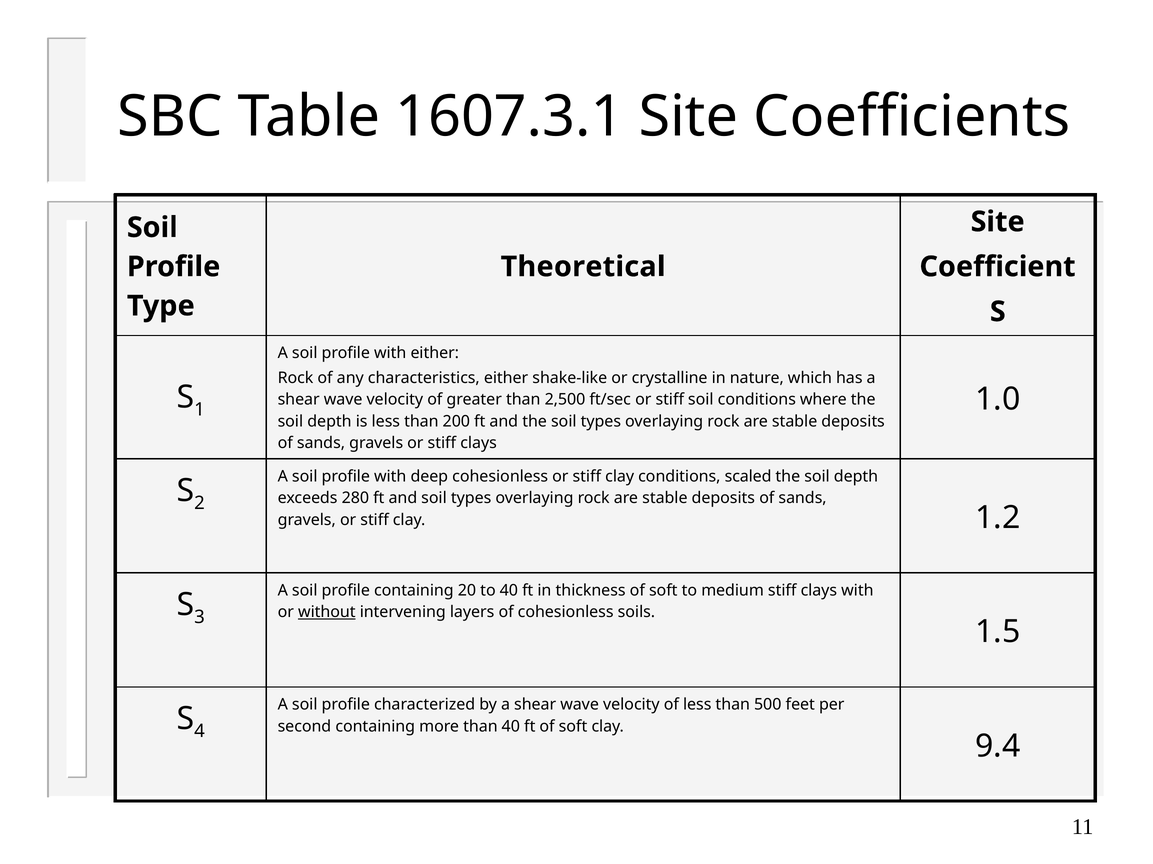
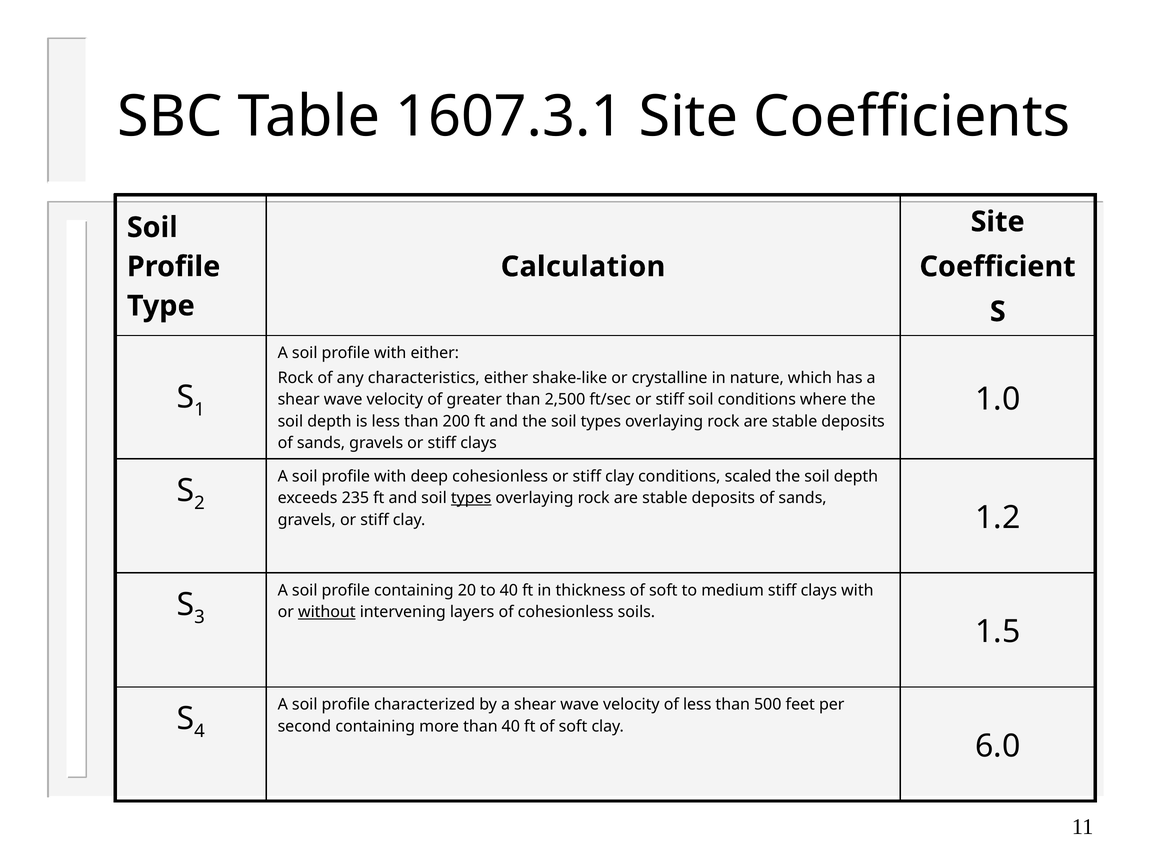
Theoretical: Theoretical -> Calculation (583, 267)
280: 280 -> 235 (355, 499)
types underline: none -> present (471, 499)
9.4: 9.4 -> 6.0 (998, 747)
